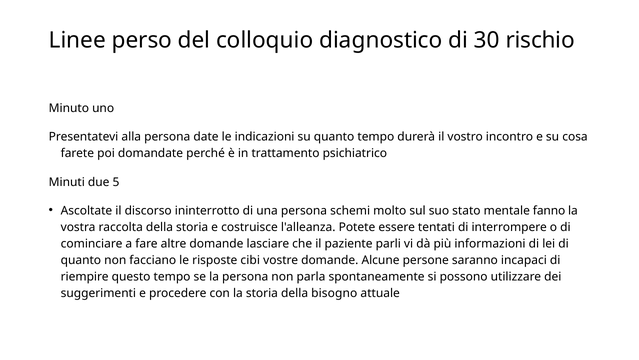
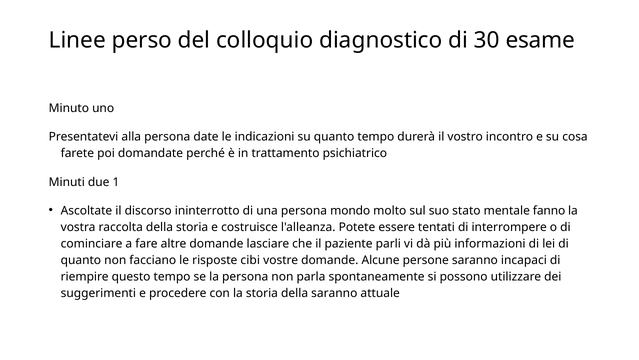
rischio: rischio -> esame (540, 40)
5: 5 -> 1 (116, 182)
schemi: schemi -> mondo (350, 210)
della bisogno: bisogno -> saranno (334, 293)
